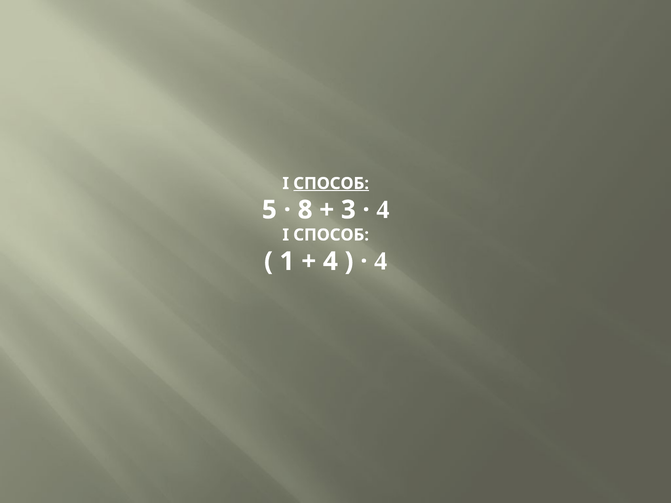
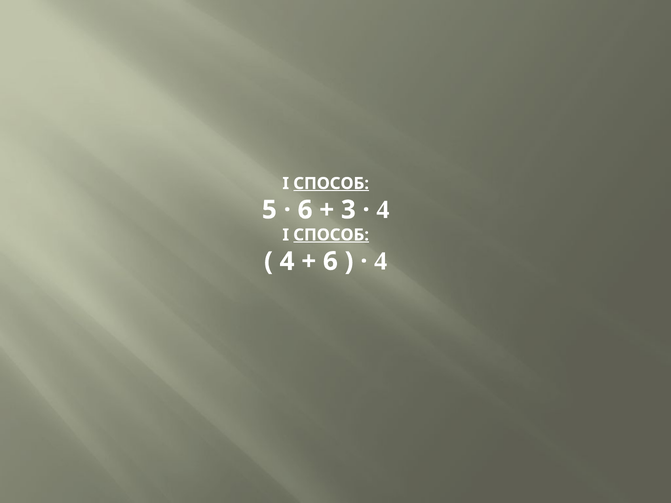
8: 8 -> 6 (305, 210)
СПОСОБ underline: none -> present (331, 235)
1: 1 -> 4 (287, 261)
4: 4 -> 6 (330, 261)
